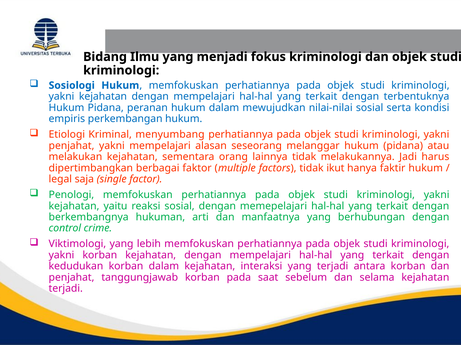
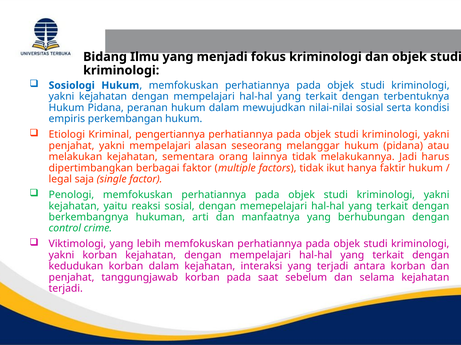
menyumbang: menyumbang -> pengertiannya (170, 135)
